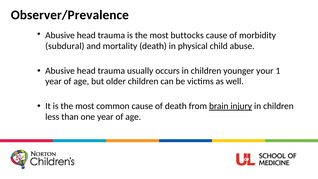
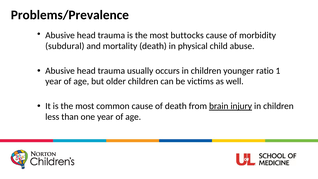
Observer/Prevalence: Observer/Prevalence -> Problems/Prevalence (70, 15)
your: your -> ratio (265, 71)
